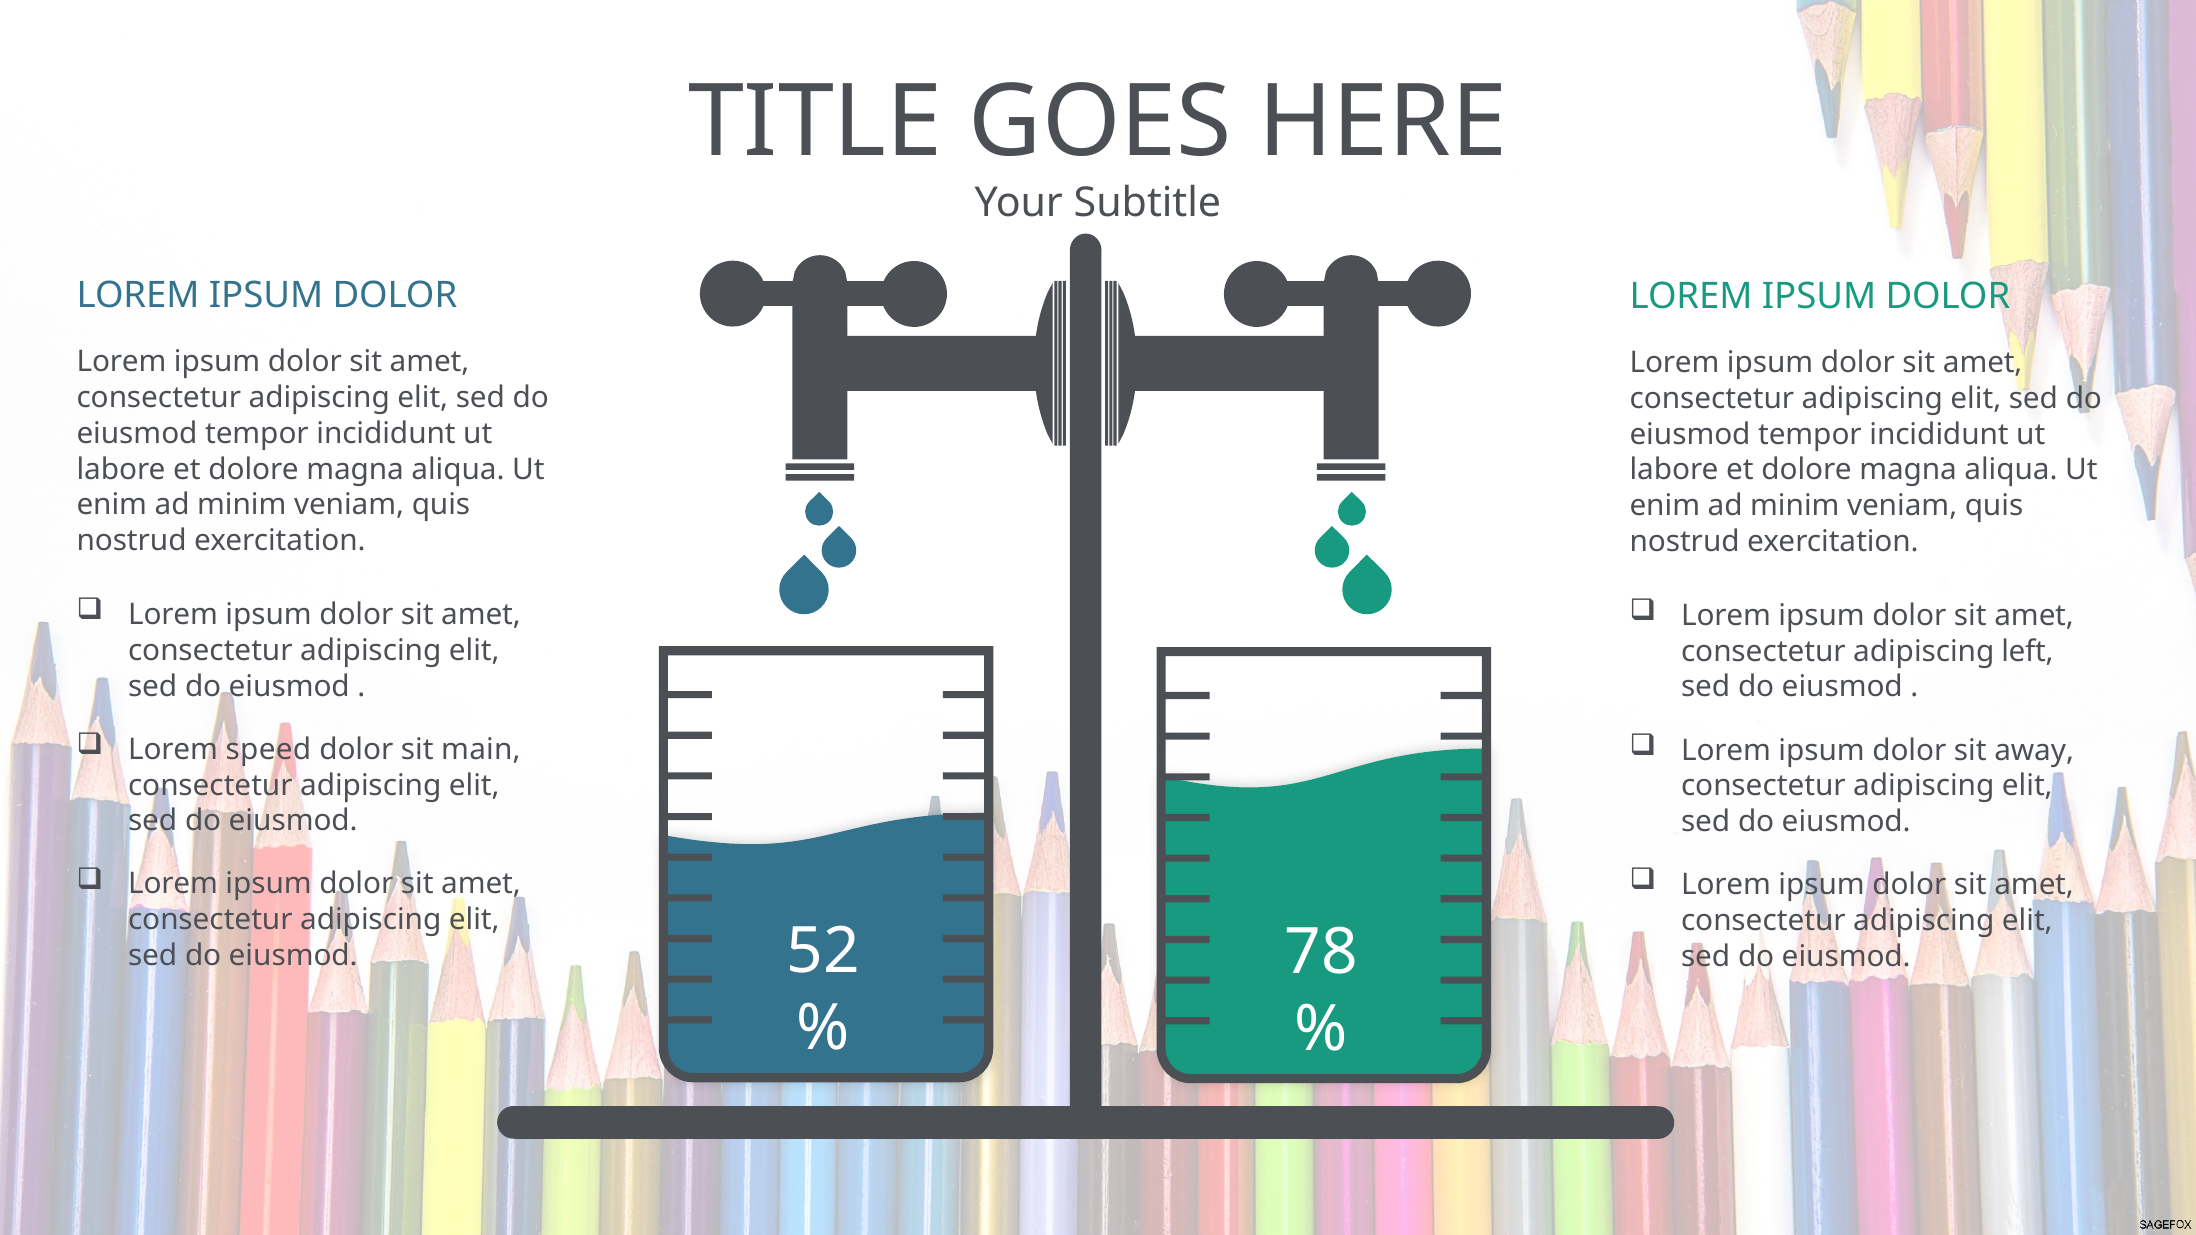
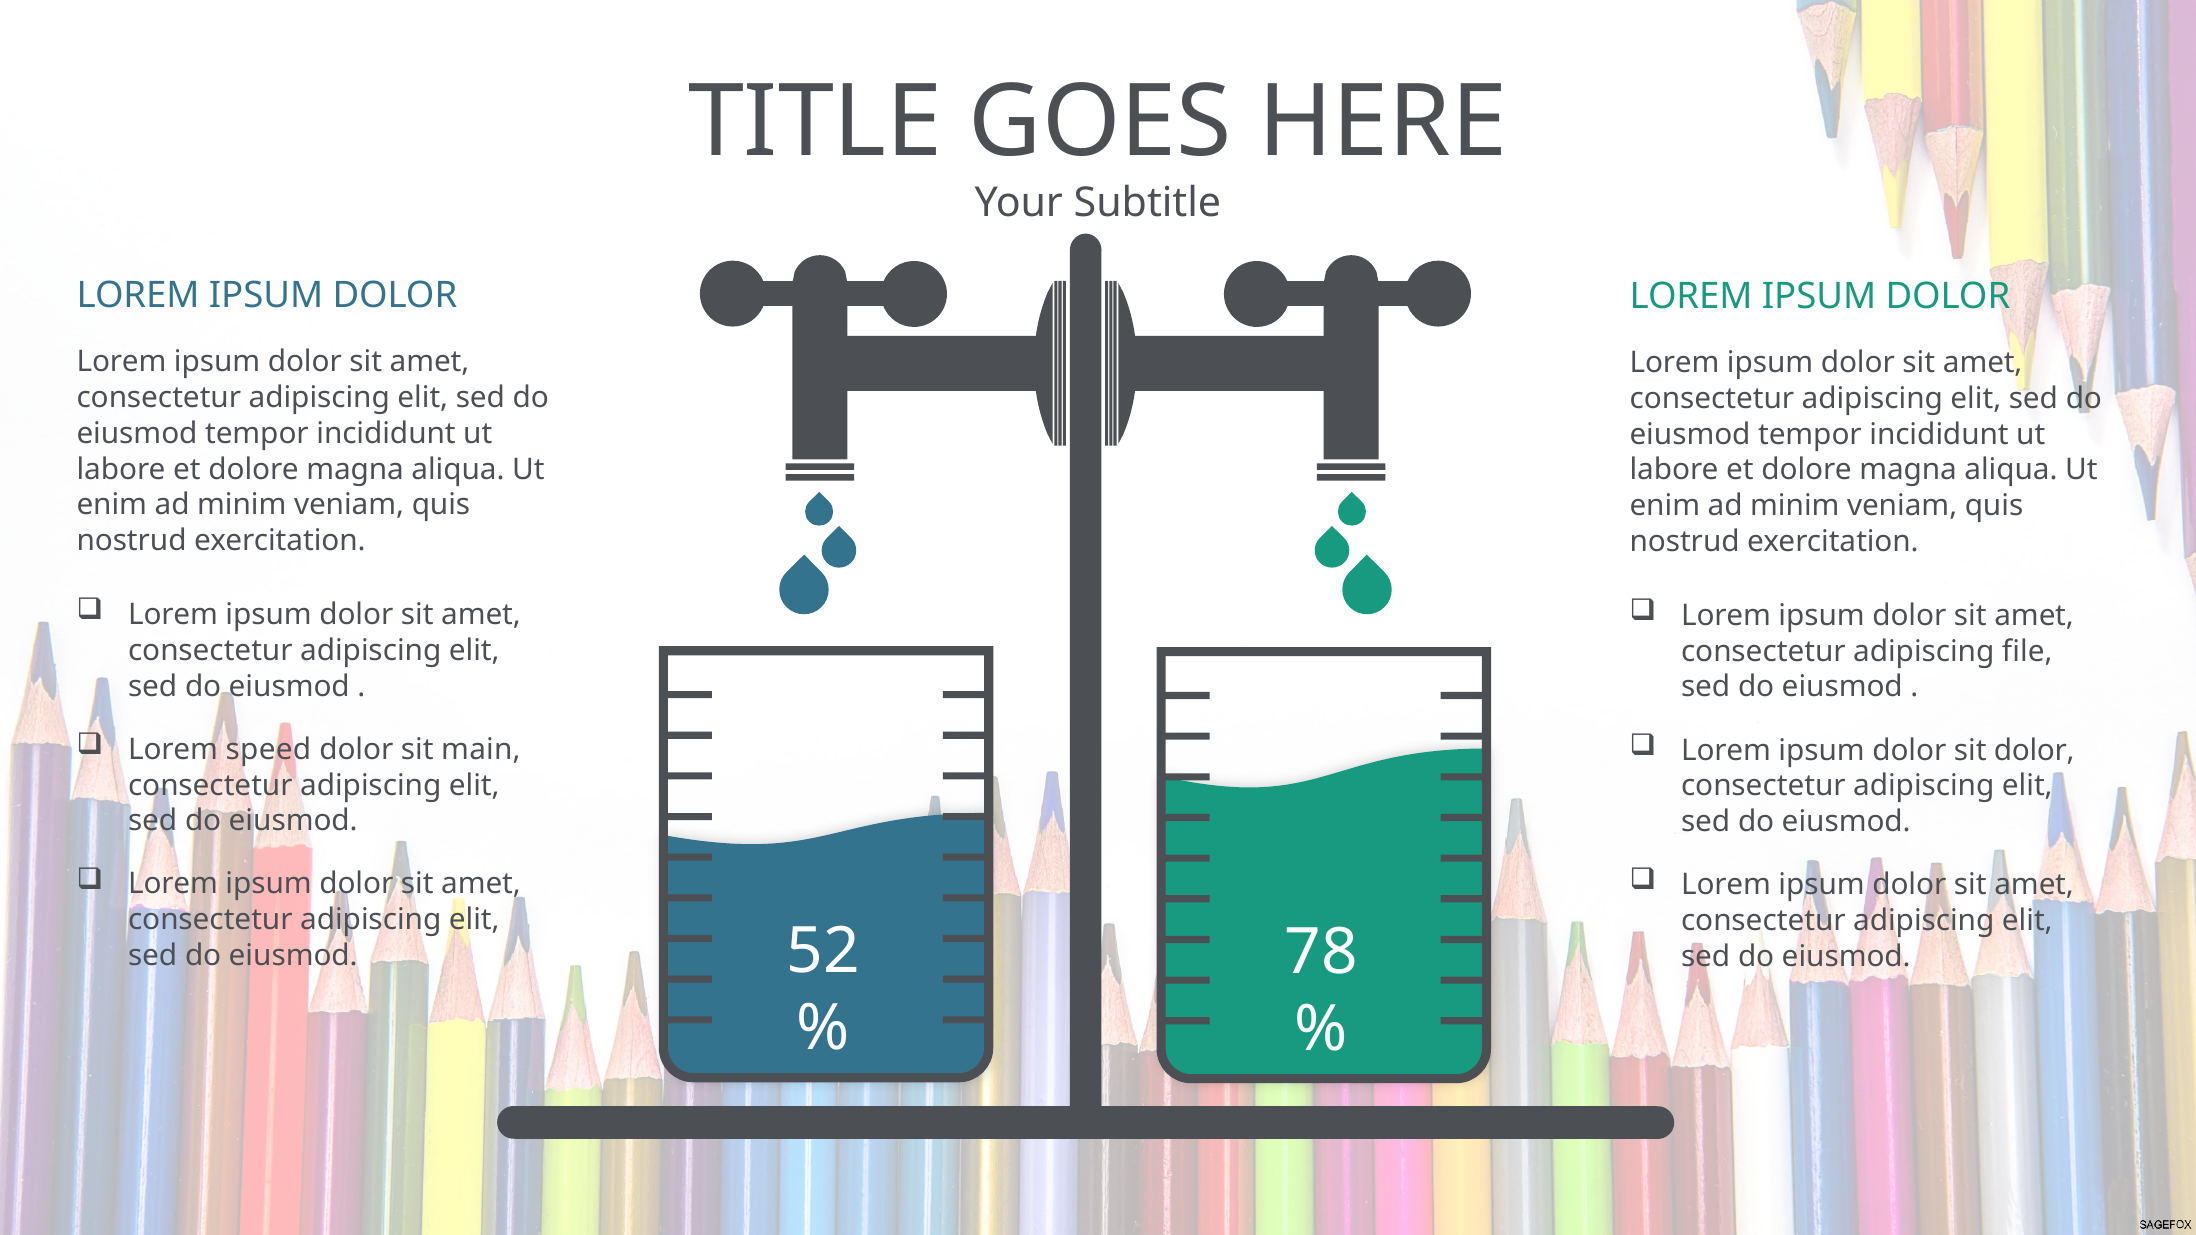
left: left -> file (2027, 652)
sit away: away -> dolor (2034, 750)
